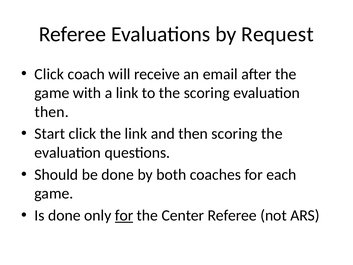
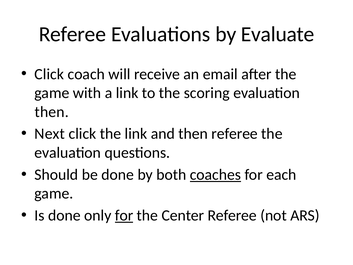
Request: Request -> Evaluate (278, 34)
Start: Start -> Next (50, 134)
then scoring: scoring -> referee (235, 134)
coaches underline: none -> present (215, 174)
